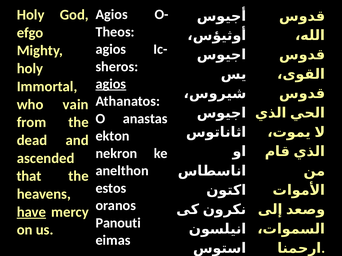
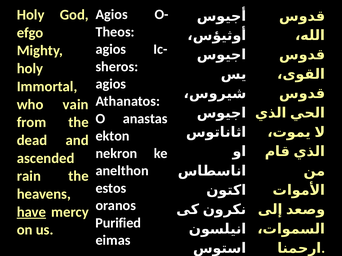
agios underline: present -> none (111, 84)
that: that -> rain (29, 176)
Panouti: Panouti -> Purified (118, 223)
